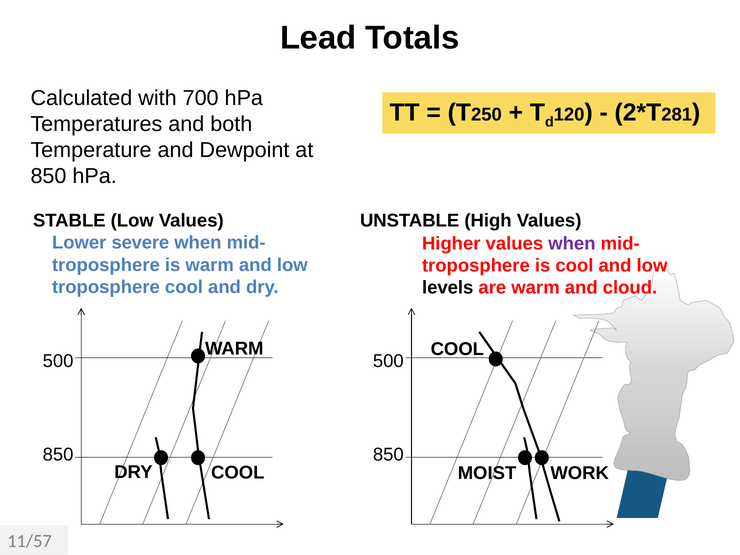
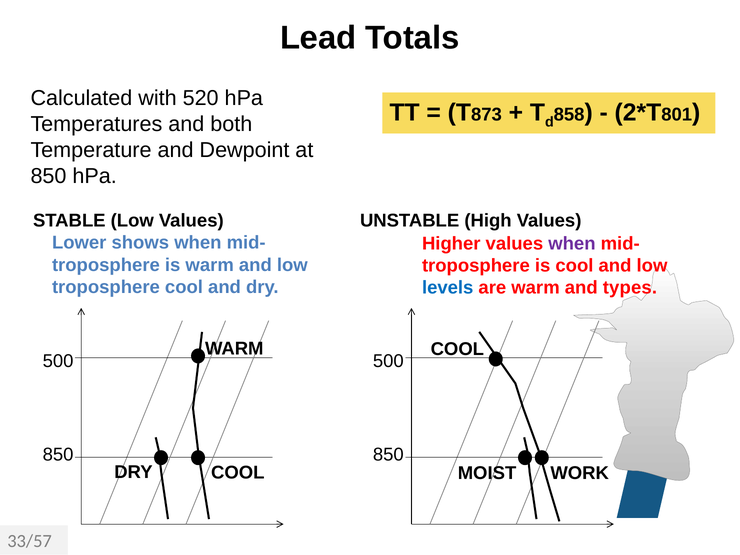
700: 700 -> 520 (201, 98)
250: 250 -> 873 (486, 115)
120: 120 -> 858 (569, 115)
281: 281 -> 801 (677, 115)
severe: severe -> shows (140, 243)
levels colour: black -> blue (448, 288)
cloud: cloud -> types (630, 288)
11/57: 11/57 -> 33/57 (30, 541)
